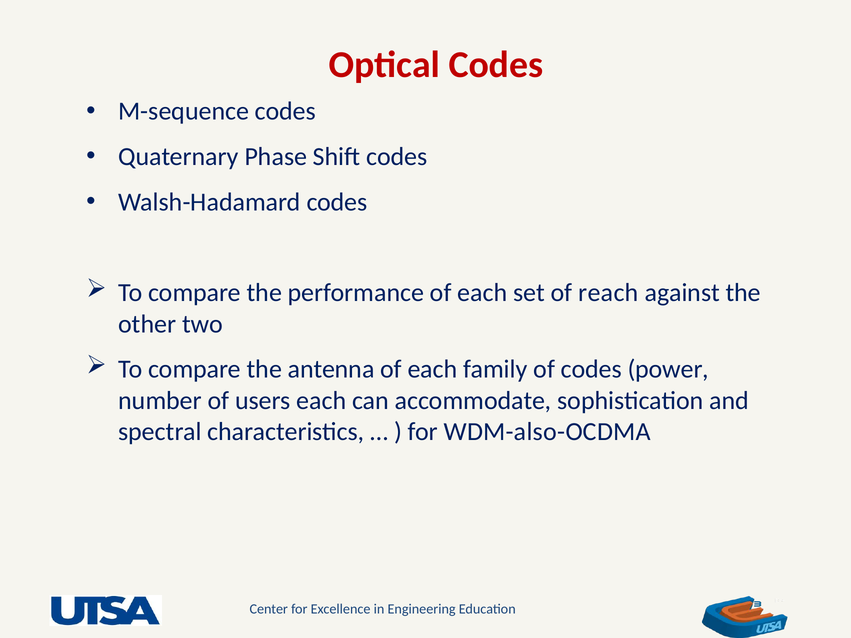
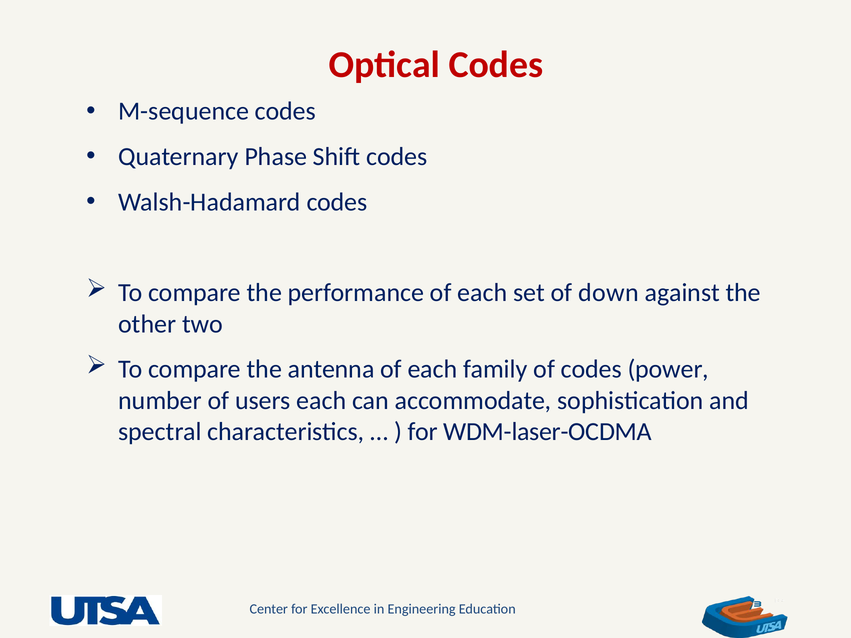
reach: reach -> down (608, 293)
WDM-also-OCDMA: WDM-also-OCDMA -> WDM-laser-OCDMA (548, 432)
